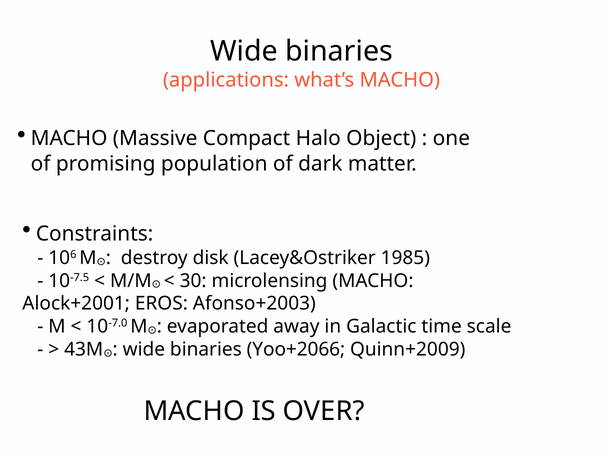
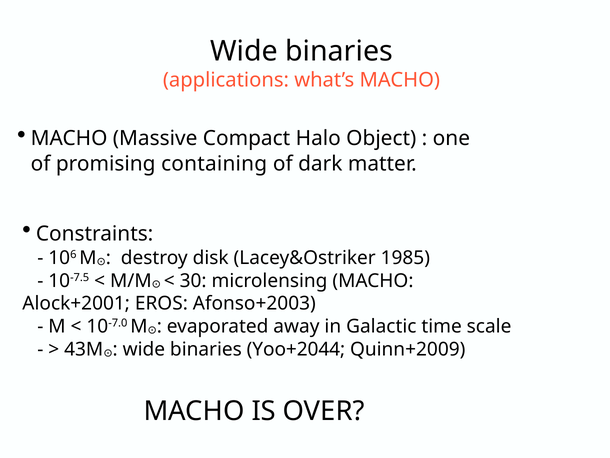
population: population -> containing (214, 163)
Yoo+2066: Yoo+2066 -> Yoo+2044 (296, 349)
